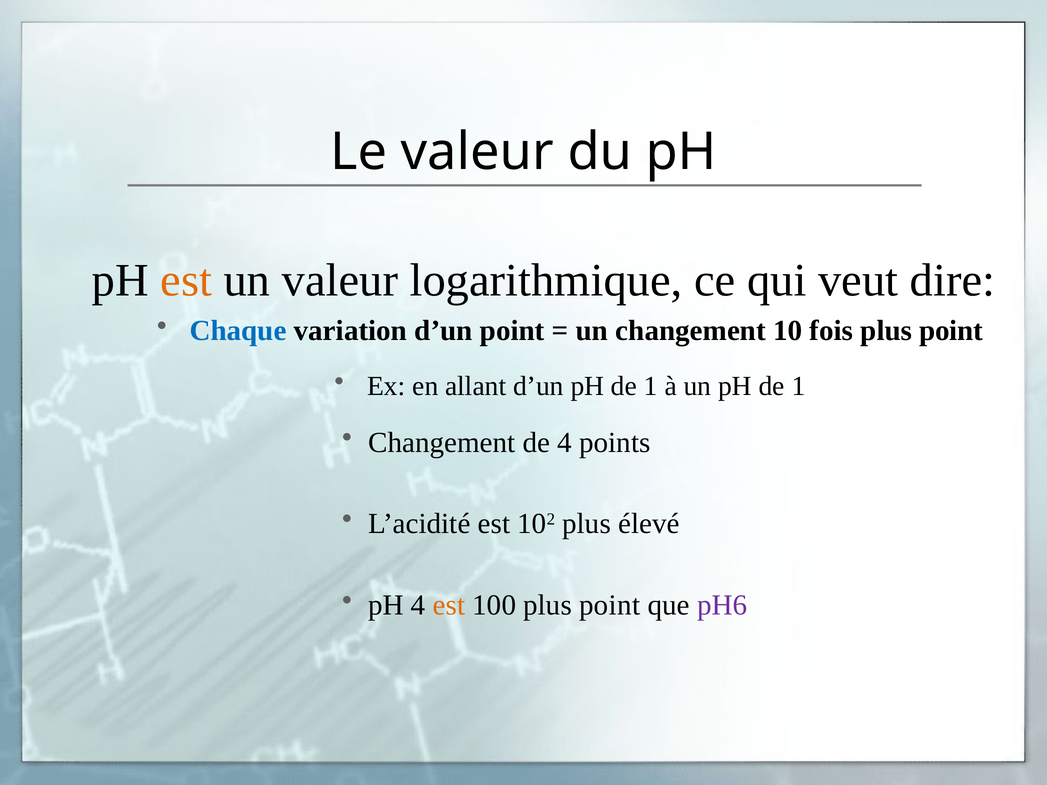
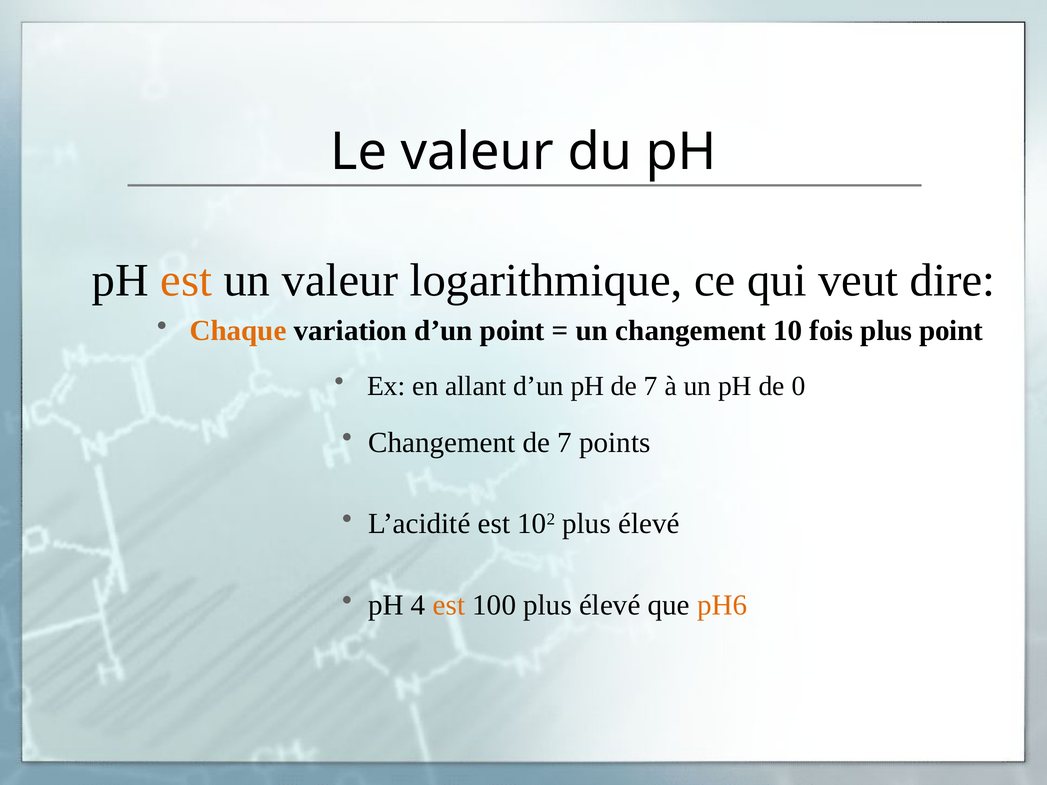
Chaque colour: blue -> orange (238, 331)
d’un pH de 1: 1 -> 7 (651, 386)
un pH de 1: 1 -> 0 (799, 386)
Changement de 4: 4 -> 7 (565, 443)
100 plus point: point -> élevé (610, 605)
pH6 colour: purple -> orange (722, 605)
